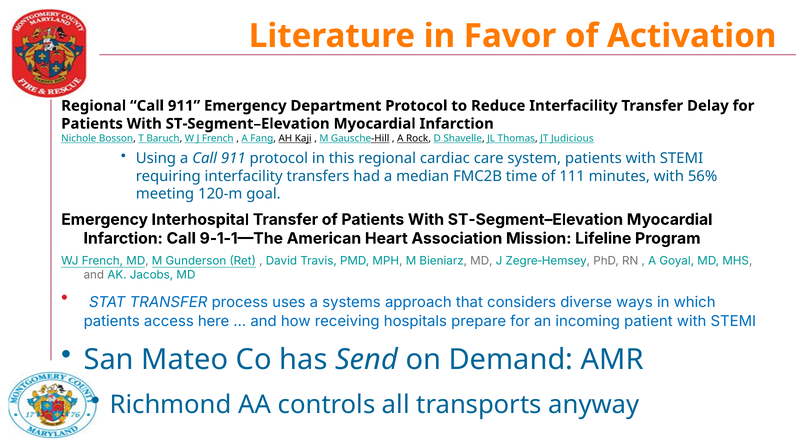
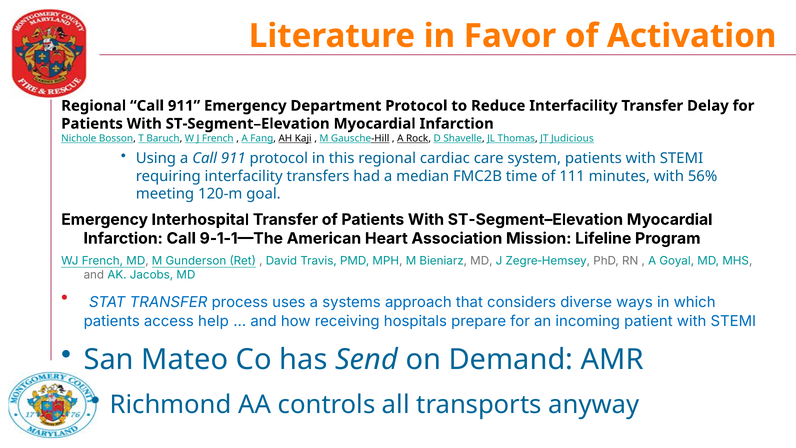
here: here -> help (213, 321)
